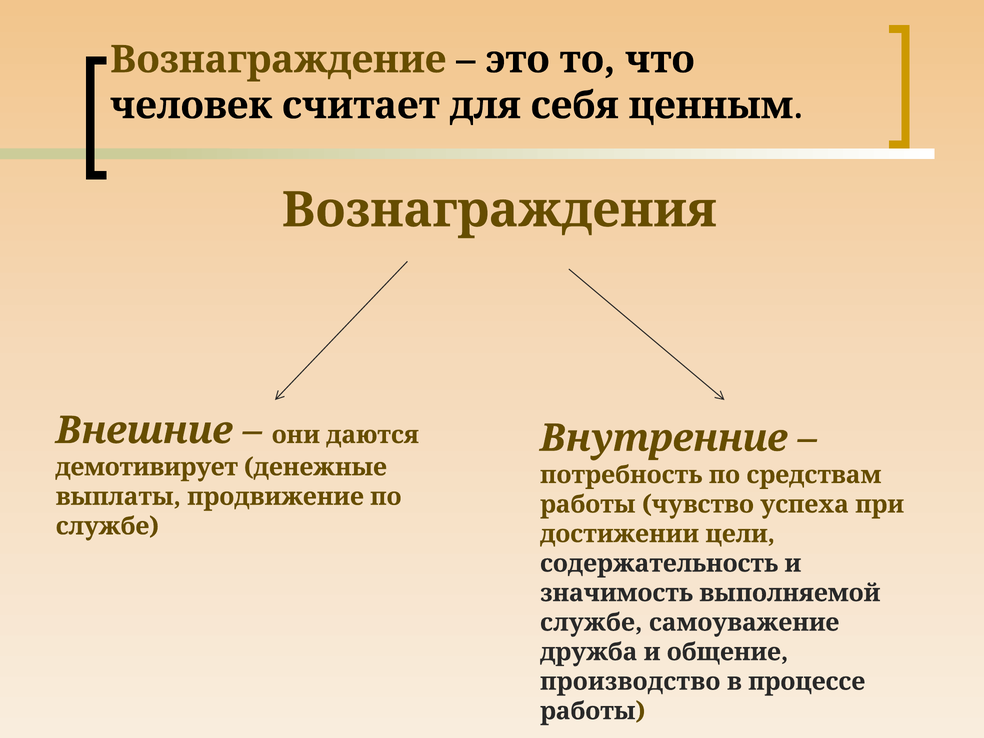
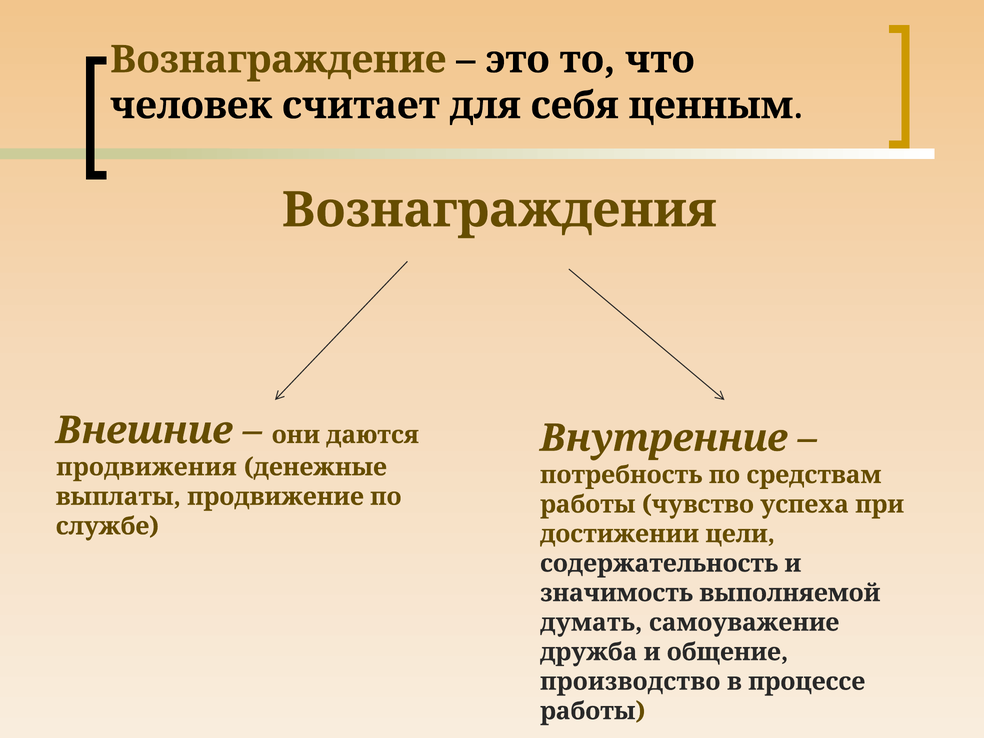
демотивирует: демотивирует -> продвижения (146, 467)
службе: службе -> думать (591, 623)
